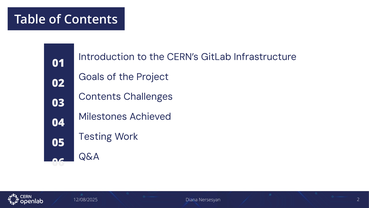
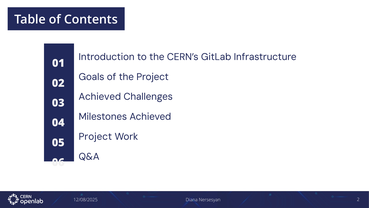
Contents: Contents -> Achieved (100, 97)
Testing: Testing -> Project (95, 136)
